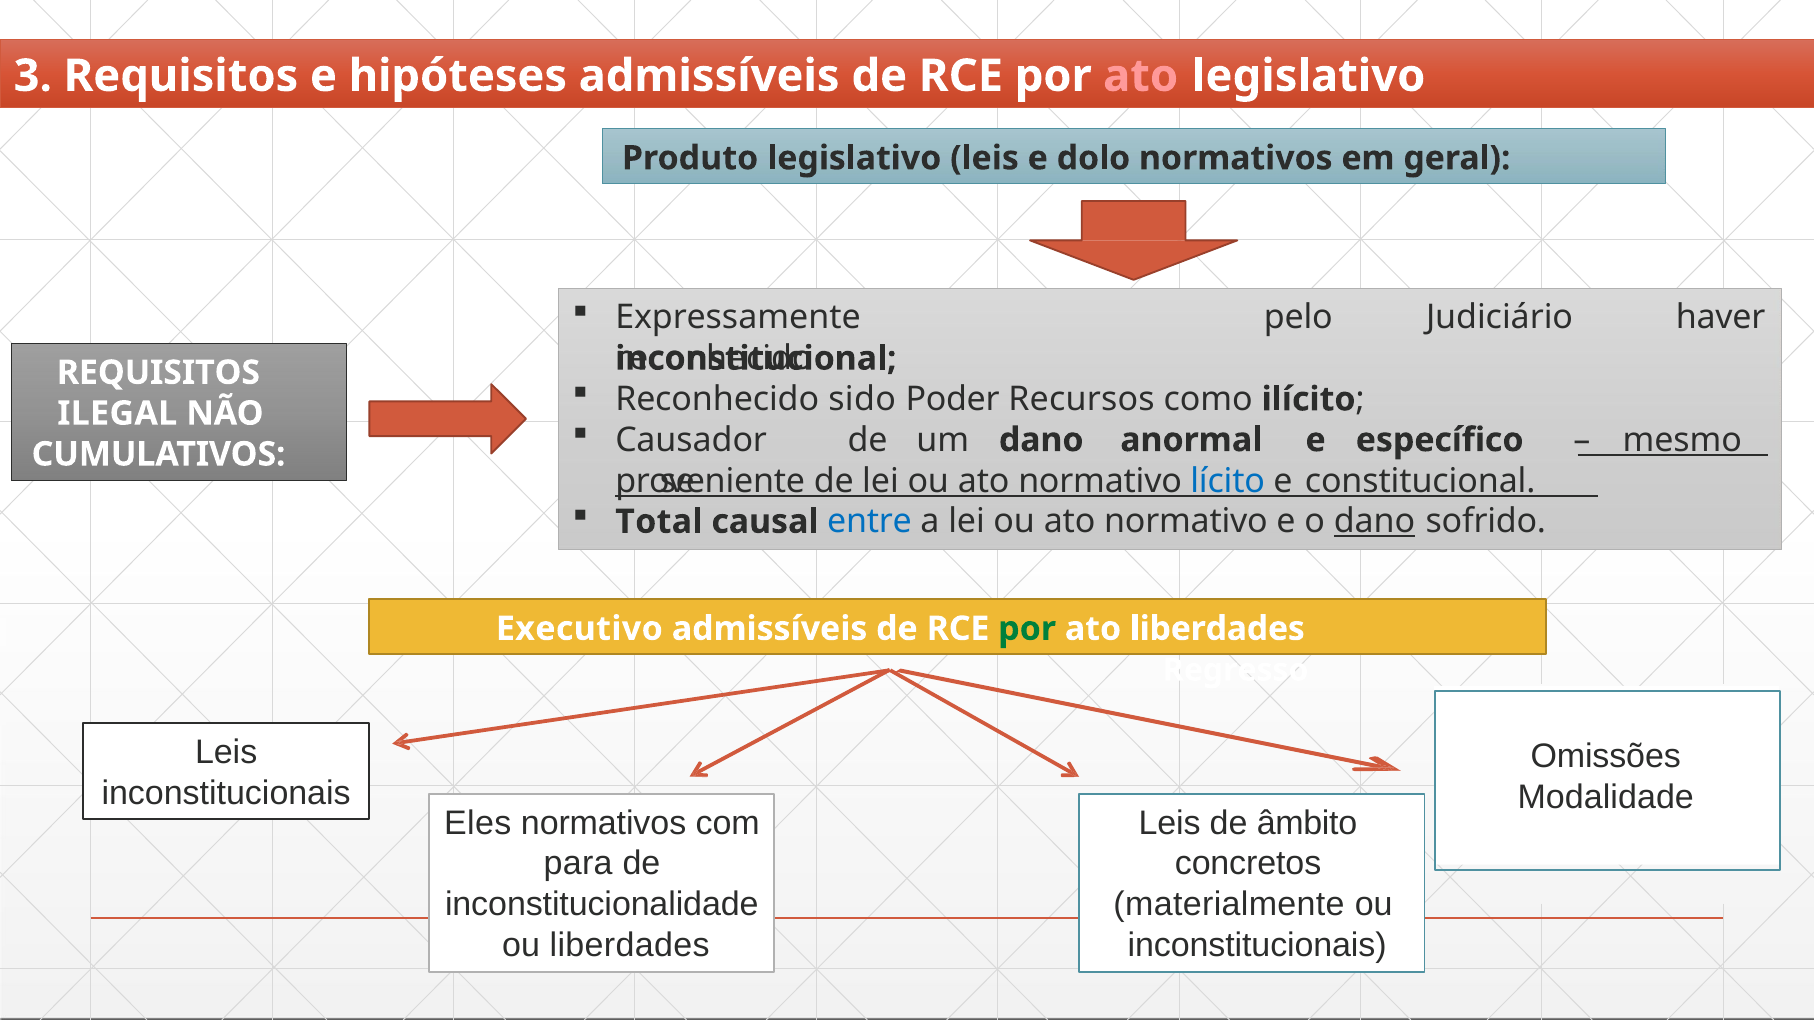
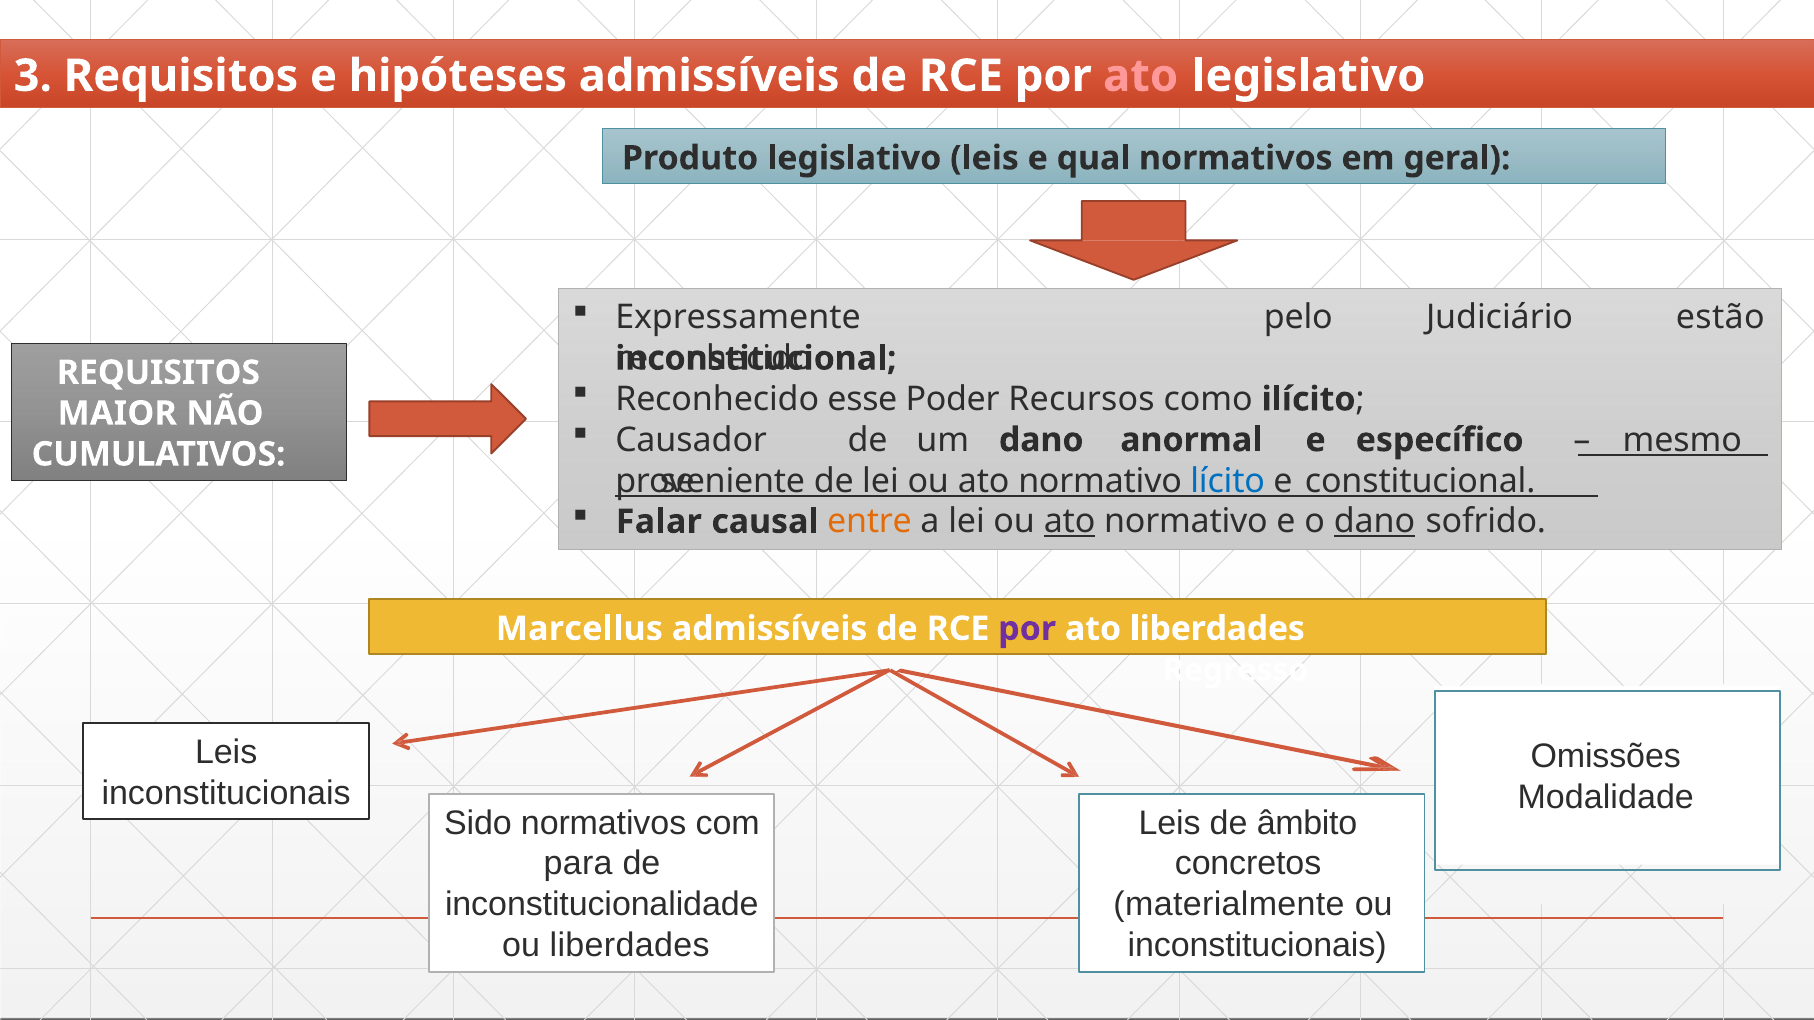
dolo: dolo -> qual (1093, 158)
haver: haver -> estão (1720, 318)
sido: sido -> esse (862, 399)
ILEGAL: ILEGAL -> MAIOR (117, 414)
Total: Total -> Falar (659, 522)
entre colour: blue -> orange (869, 522)
ato underline: none -> present (1070, 522)
Executivo: Executivo -> Marcellus (579, 629)
por colour: green -> purple (1027, 629)
Eles: Eles -> Sido (478, 823)
